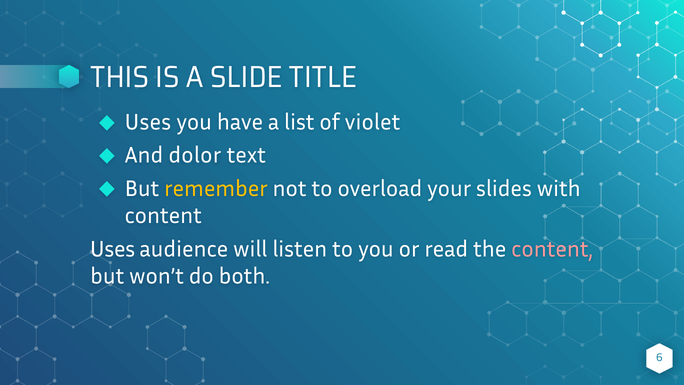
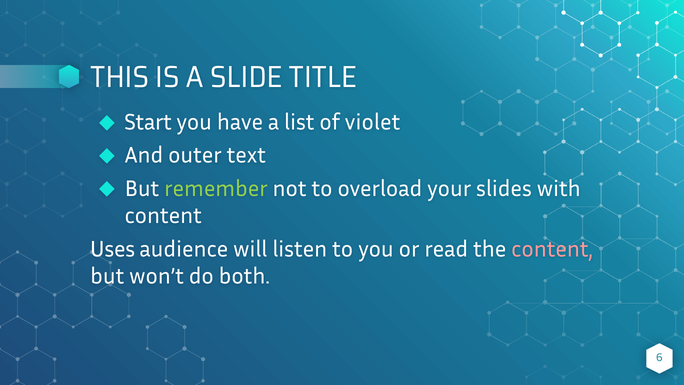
Uses: Uses -> Start (148, 122)
dolor: dolor -> outer (195, 155)
remember colour: yellow -> light green (216, 188)
